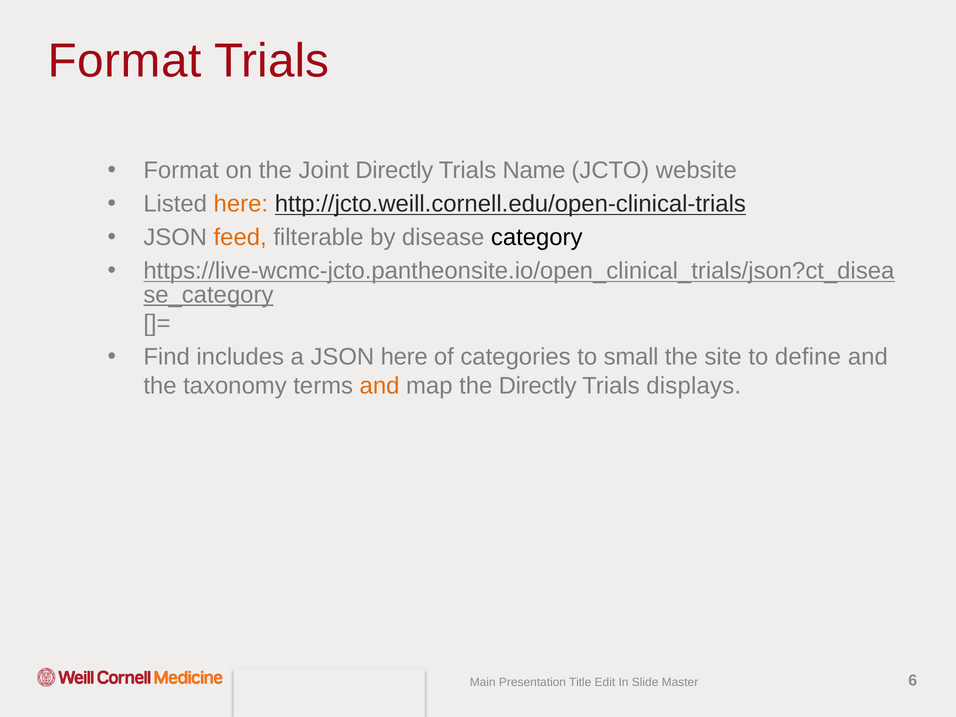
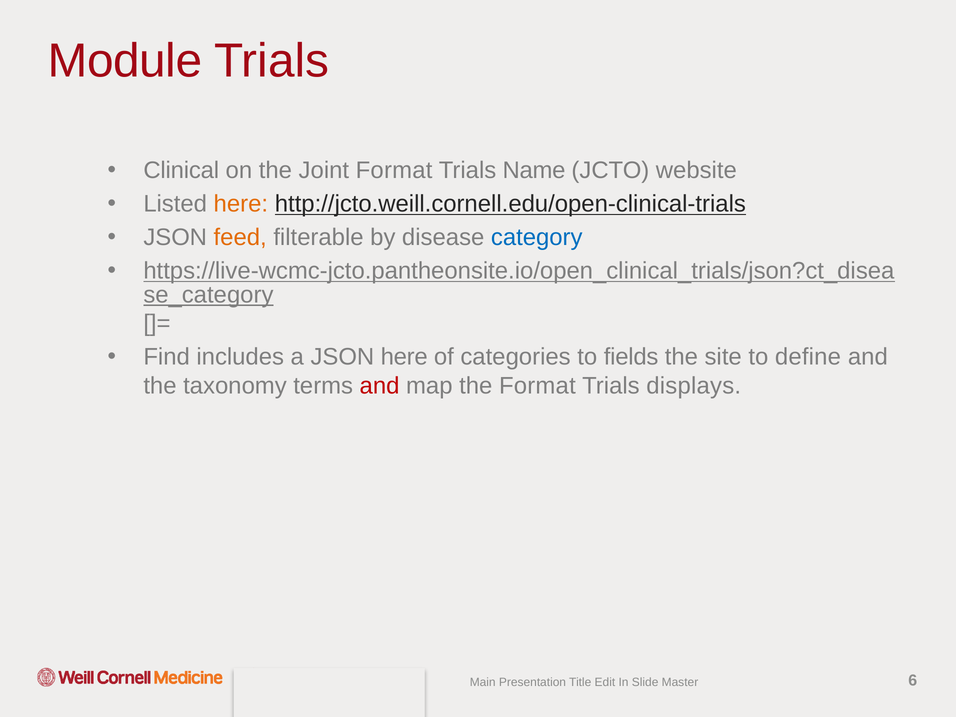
Format: Format -> Module (125, 61)
Format: Format -> Clinical (181, 171)
Joint Directly: Directly -> Format (394, 171)
category colour: black -> blue (537, 237)
small: small -> fields (631, 357)
and colour: orange -> red (380, 386)
the Directly: Directly -> Format (537, 386)
